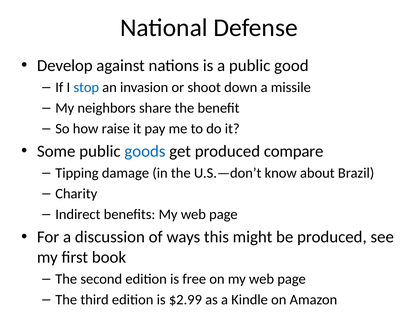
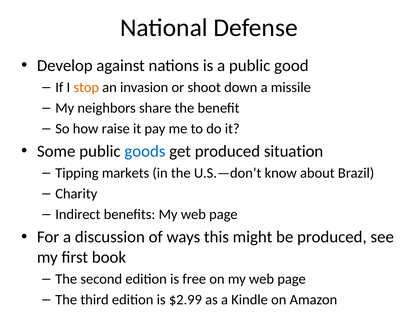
stop colour: blue -> orange (86, 88)
compare: compare -> situation (294, 152)
damage: damage -> markets (126, 173)
